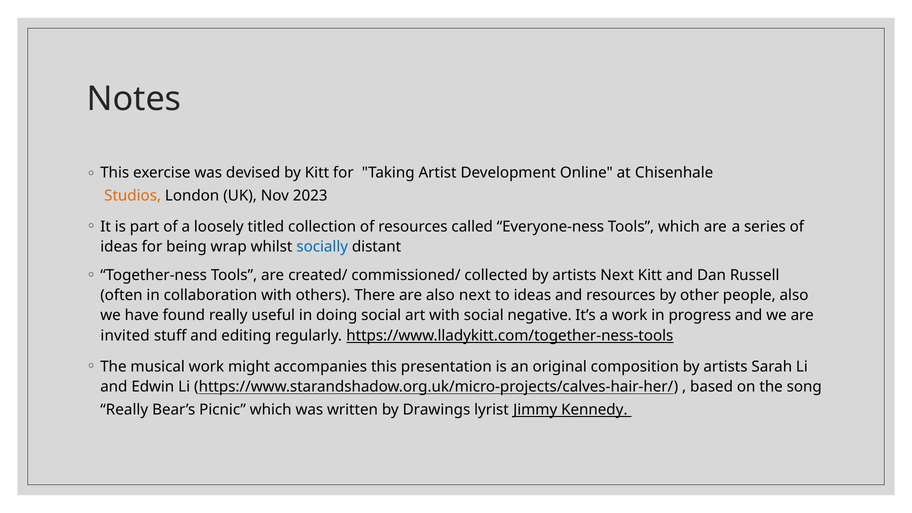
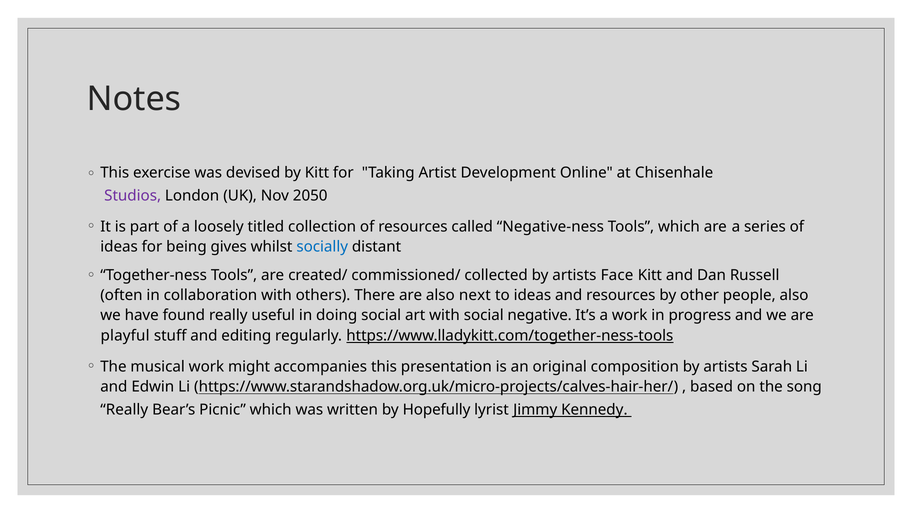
Studios colour: orange -> purple (133, 196)
2023: 2023 -> 2050 (310, 196)
Everyone-ness: Everyone-ness -> Negative-ness (550, 227)
wrap: wrap -> gives (229, 247)
artists Next: Next -> Face (617, 275)
invited: invited -> playful (125, 336)
Drawings: Drawings -> Hopefully (437, 410)
